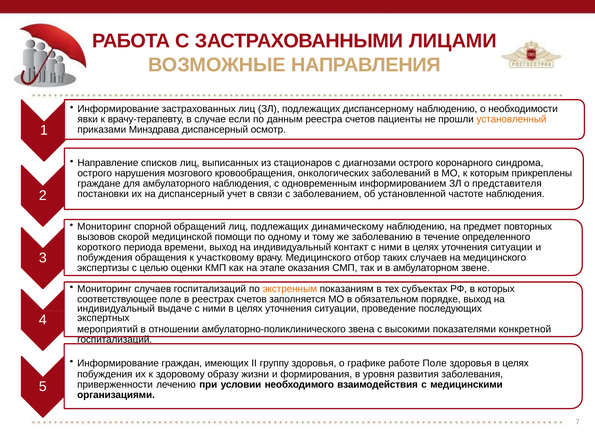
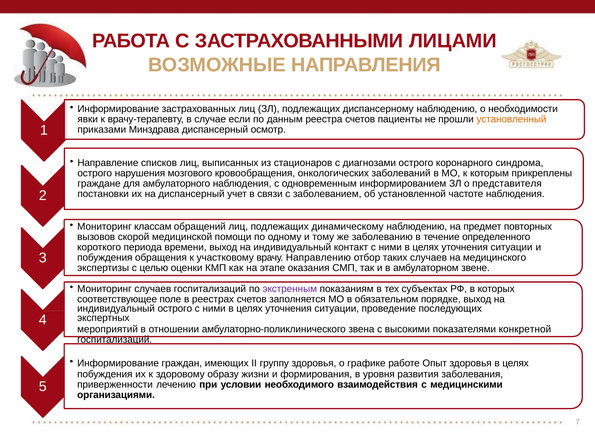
спорной: спорной -> классам (153, 227)
врачу Медицинского: Медицинского -> Направлению (318, 258)
экстренным colour: orange -> purple (290, 289)
индивидуальный выдаче: выдаче -> острого (175, 309)
работе Поле: Поле -> Опыт (435, 363)
